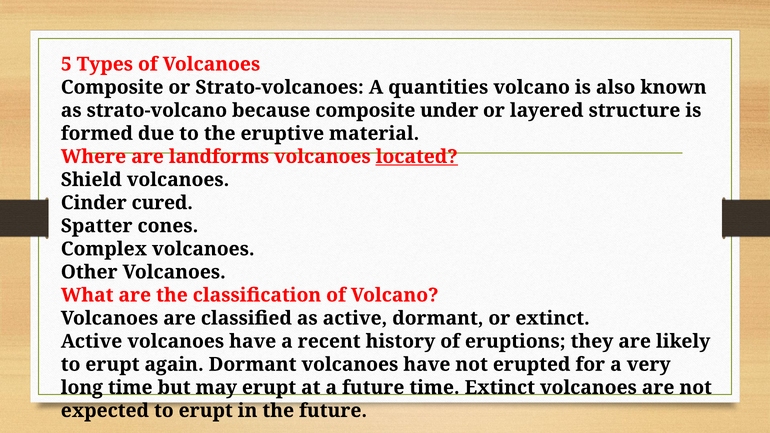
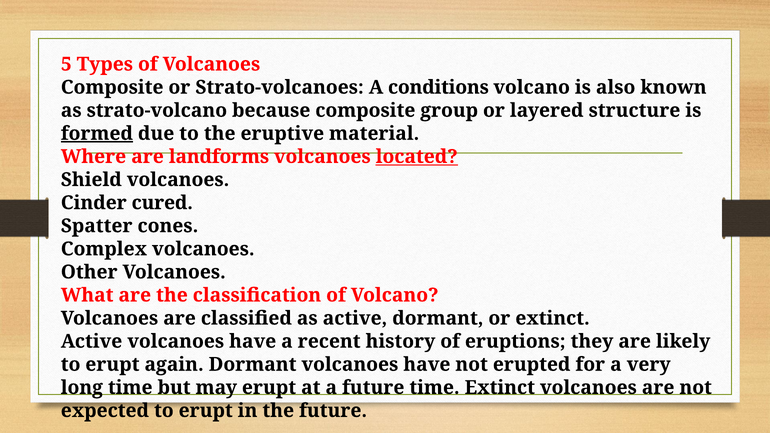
quantities: quantities -> conditions (438, 87)
under: under -> group (449, 110)
formed underline: none -> present (97, 134)
